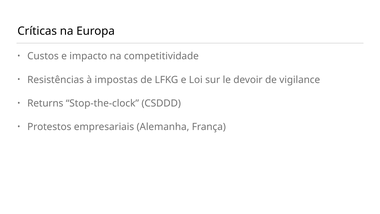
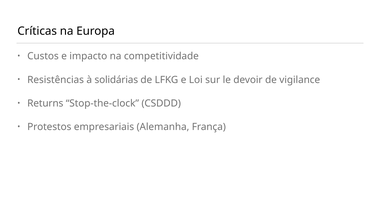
impostas: impostas -> solidárias (116, 80)
